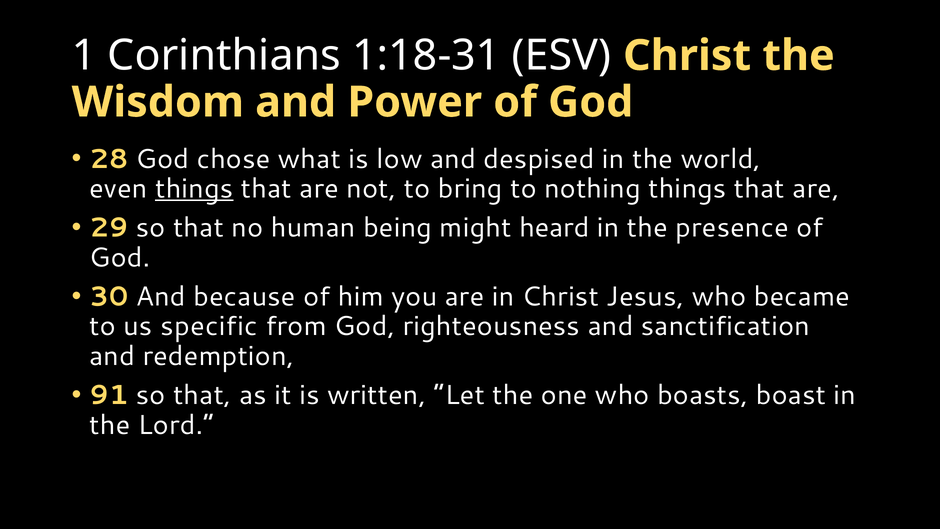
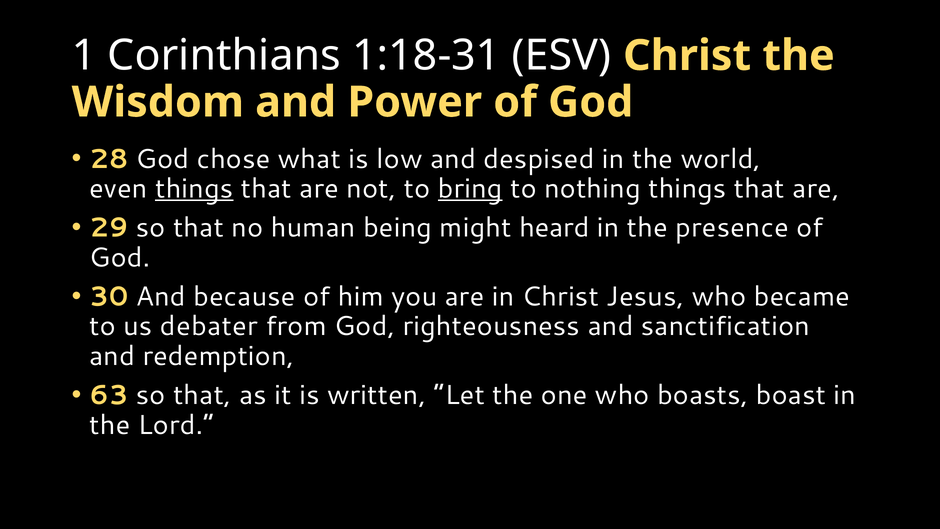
bring underline: none -> present (470, 188)
specific: specific -> debater (209, 326)
91: 91 -> 63 (109, 395)
